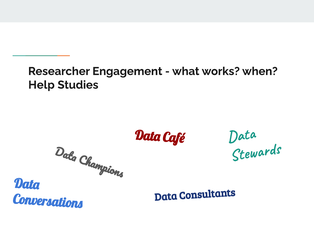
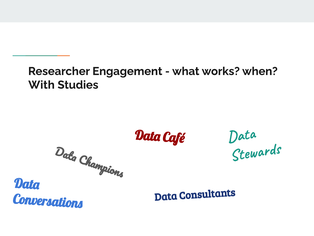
Help: Help -> With (41, 85)
